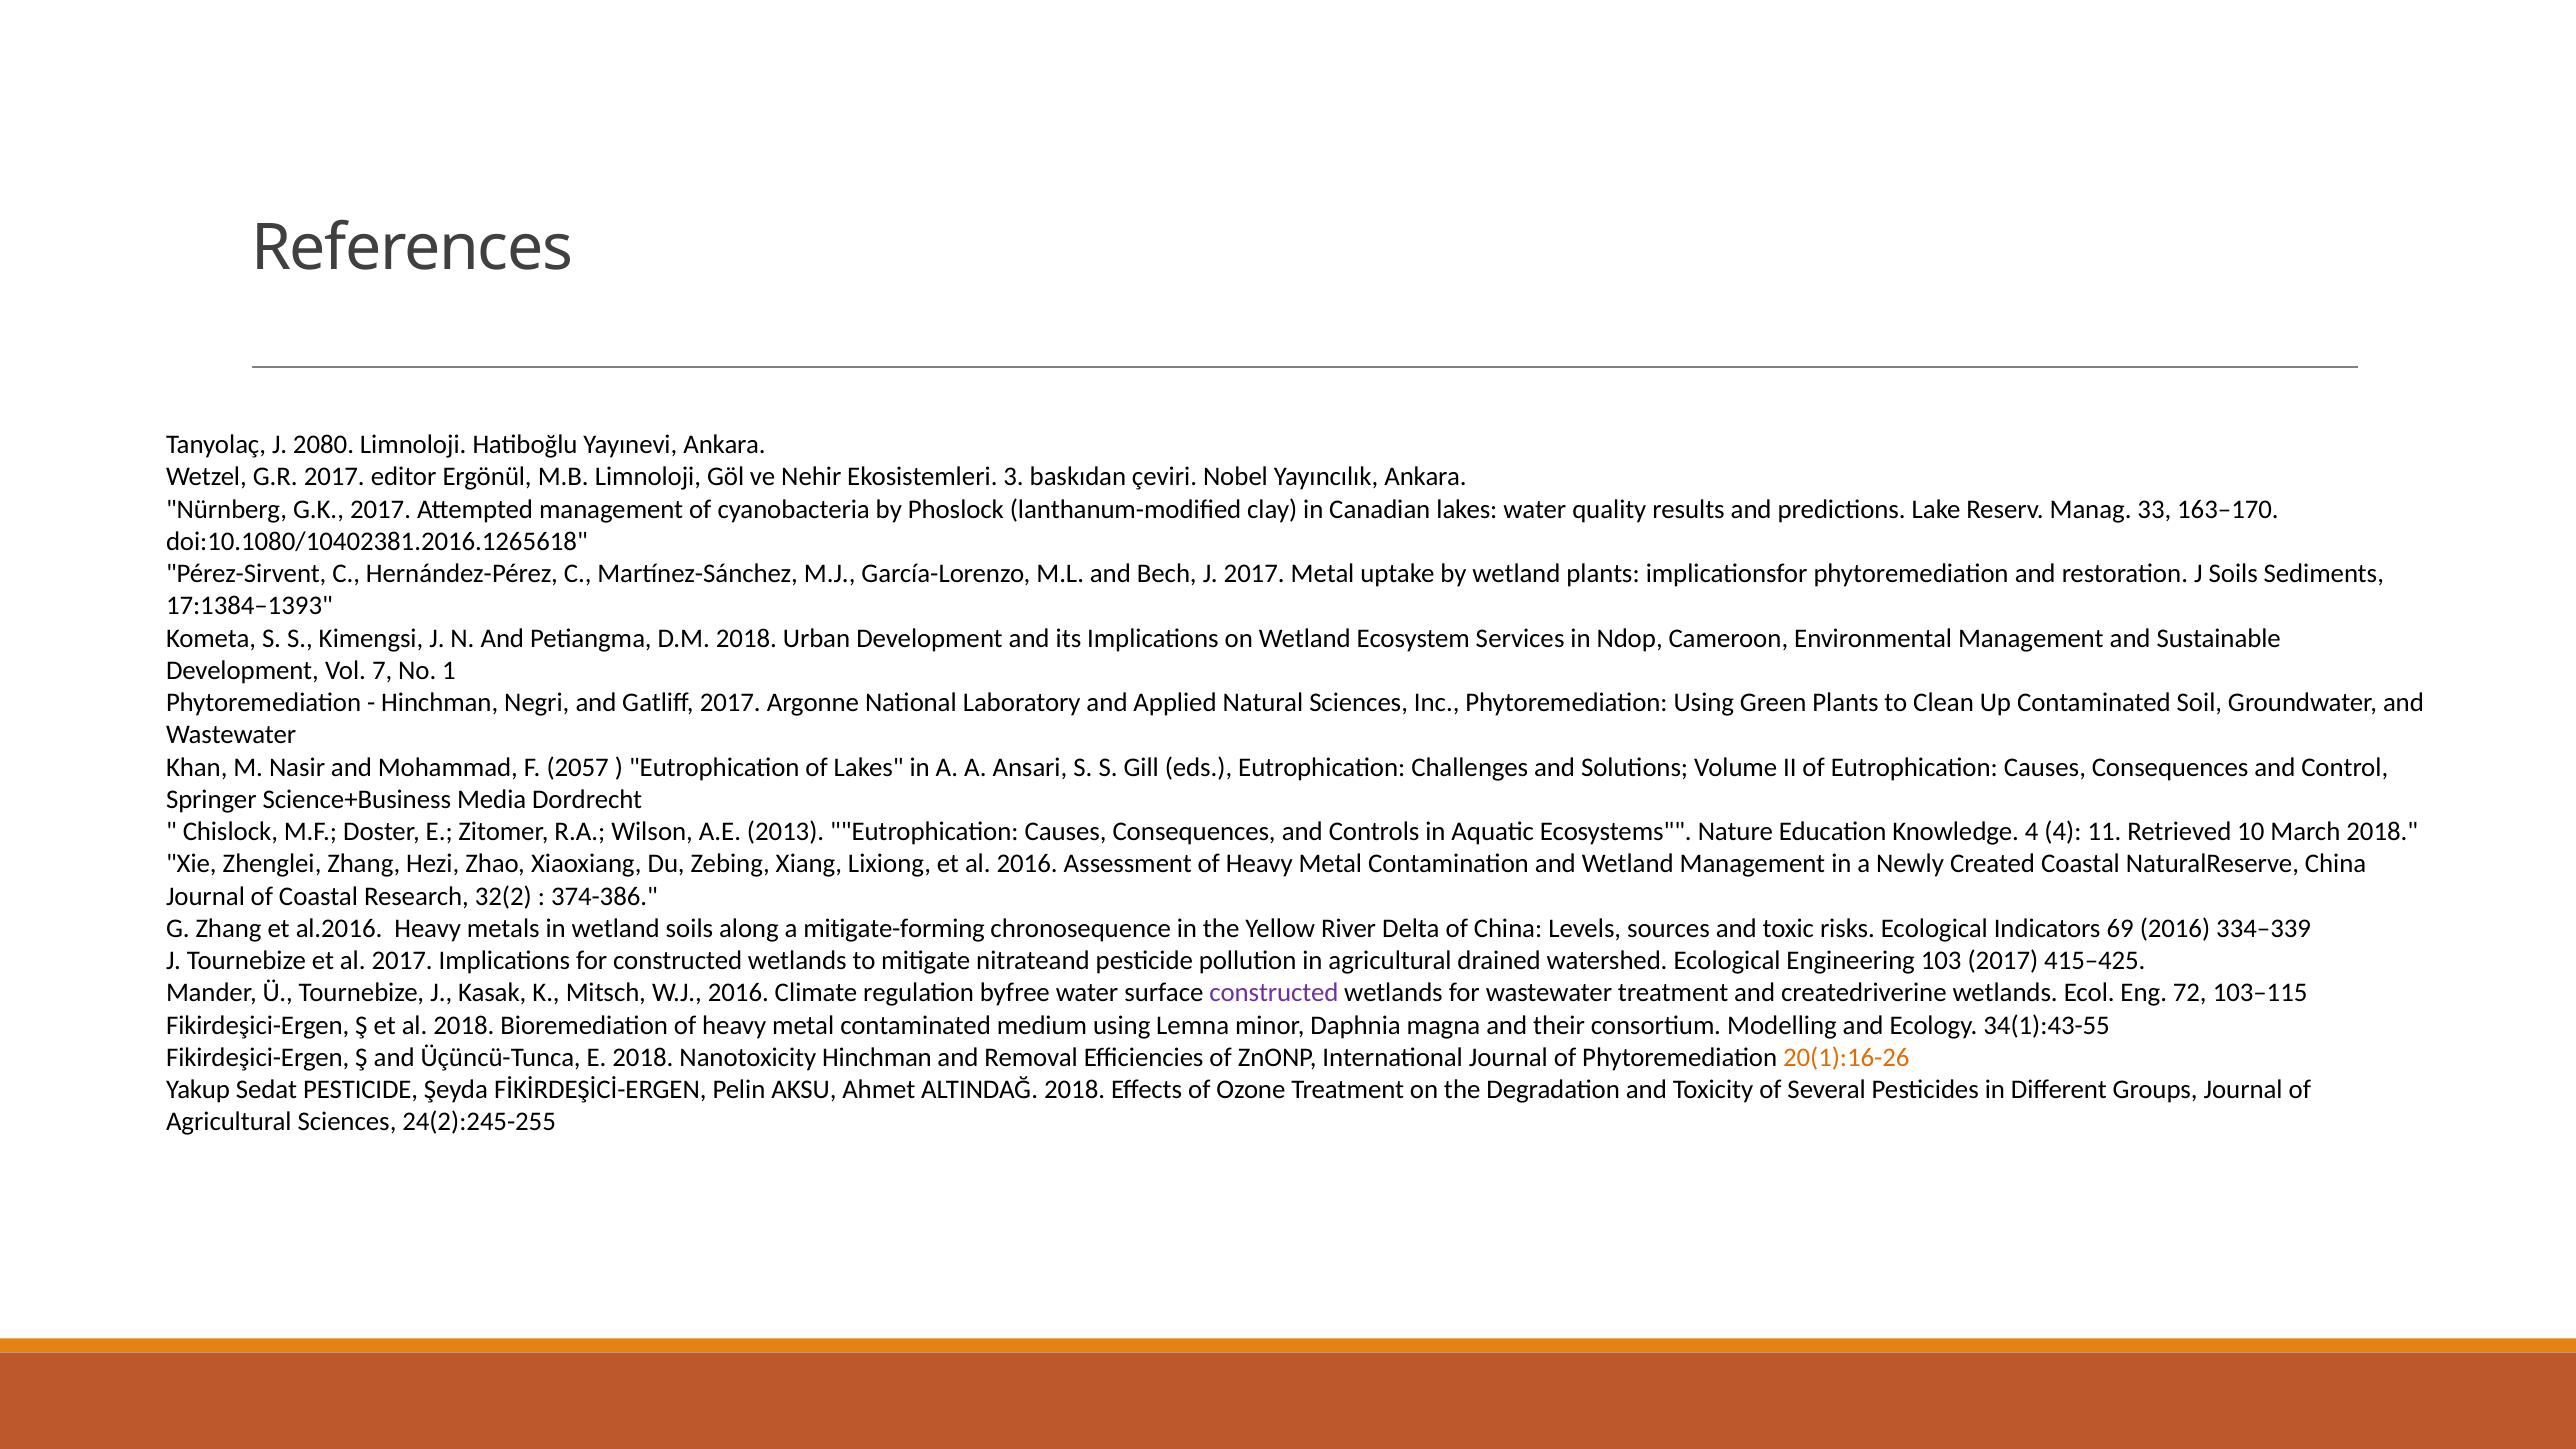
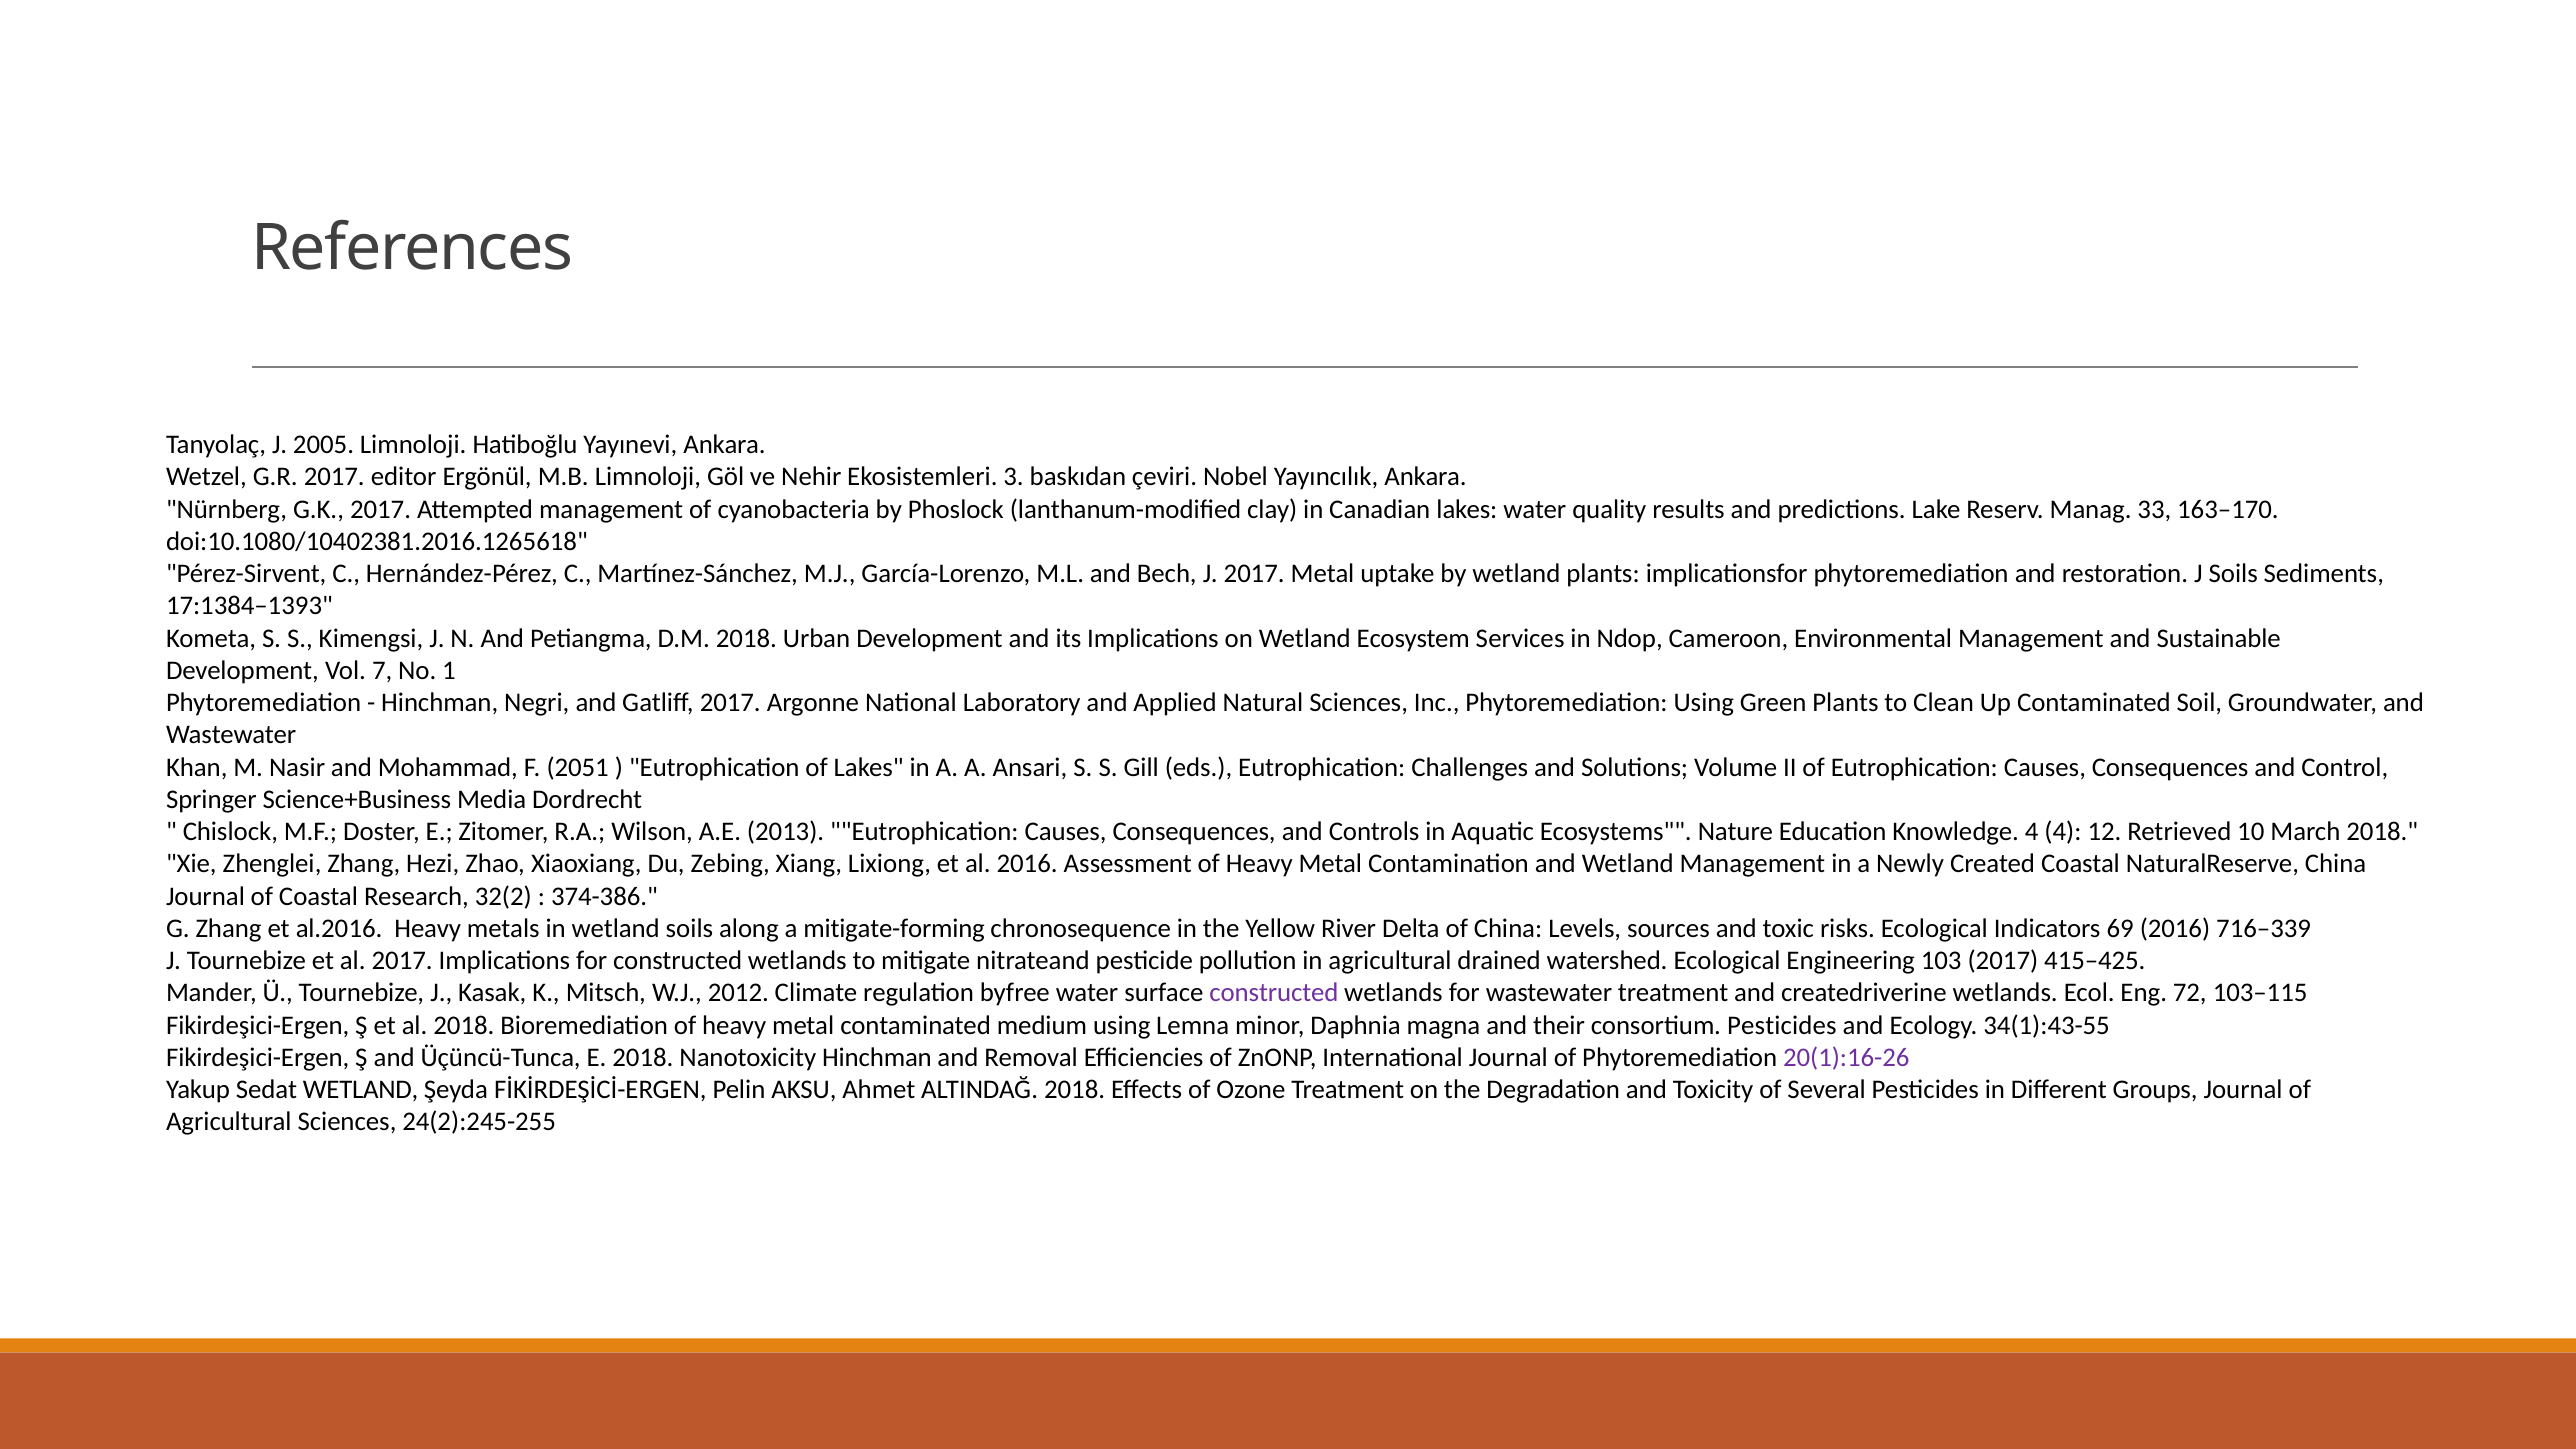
2080: 2080 -> 2005 (324, 445)
2057: 2057 -> 2051 (578, 767)
11: 11 -> 12 (2104, 832)
334–339: 334–339 -> 716–339 (2264, 928)
W.J 2016: 2016 -> 2012 (738, 993)
consortium Modelling: Modelling -> Pesticides (1782, 1025)
20(1):16-26 colour: orange -> purple (1846, 1057)
Sedat PESTICIDE: PESTICIDE -> WETLAND (361, 1090)
